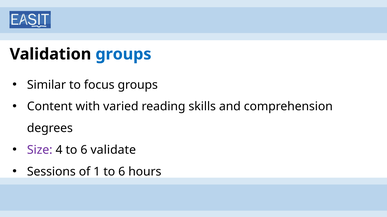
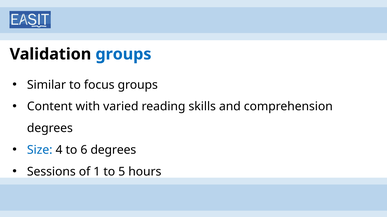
Size colour: purple -> blue (40, 150)
6 validate: validate -> degrees (113, 150)
1 to 6: 6 -> 5 (122, 172)
